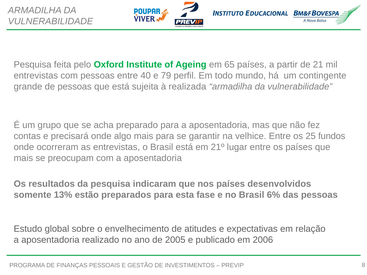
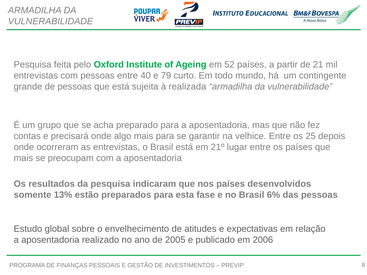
65: 65 -> 52 (229, 65)
perfil: perfil -> curto (185, 76)
fundos: fundos -> depois (332, 136)
